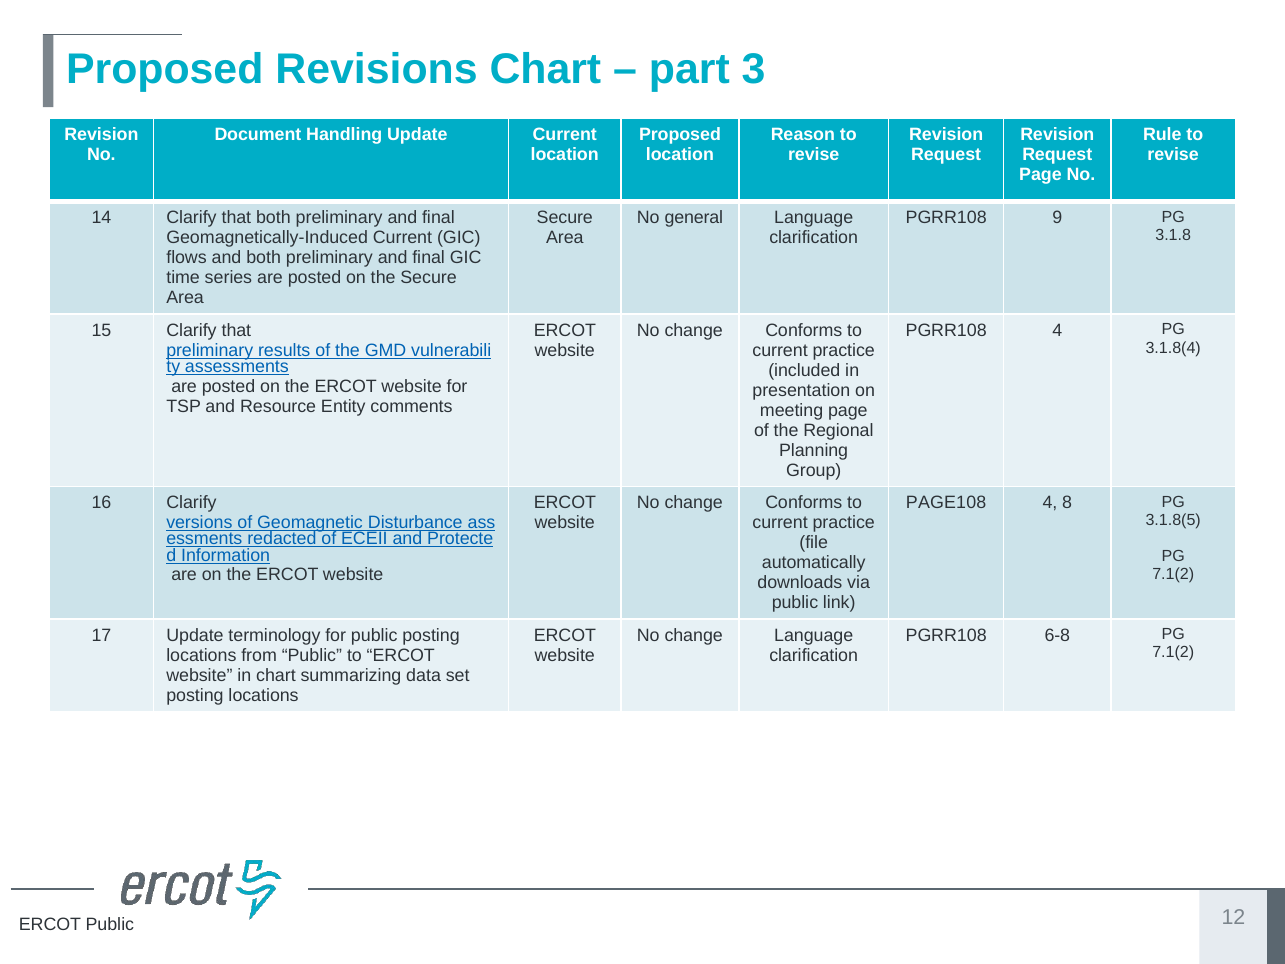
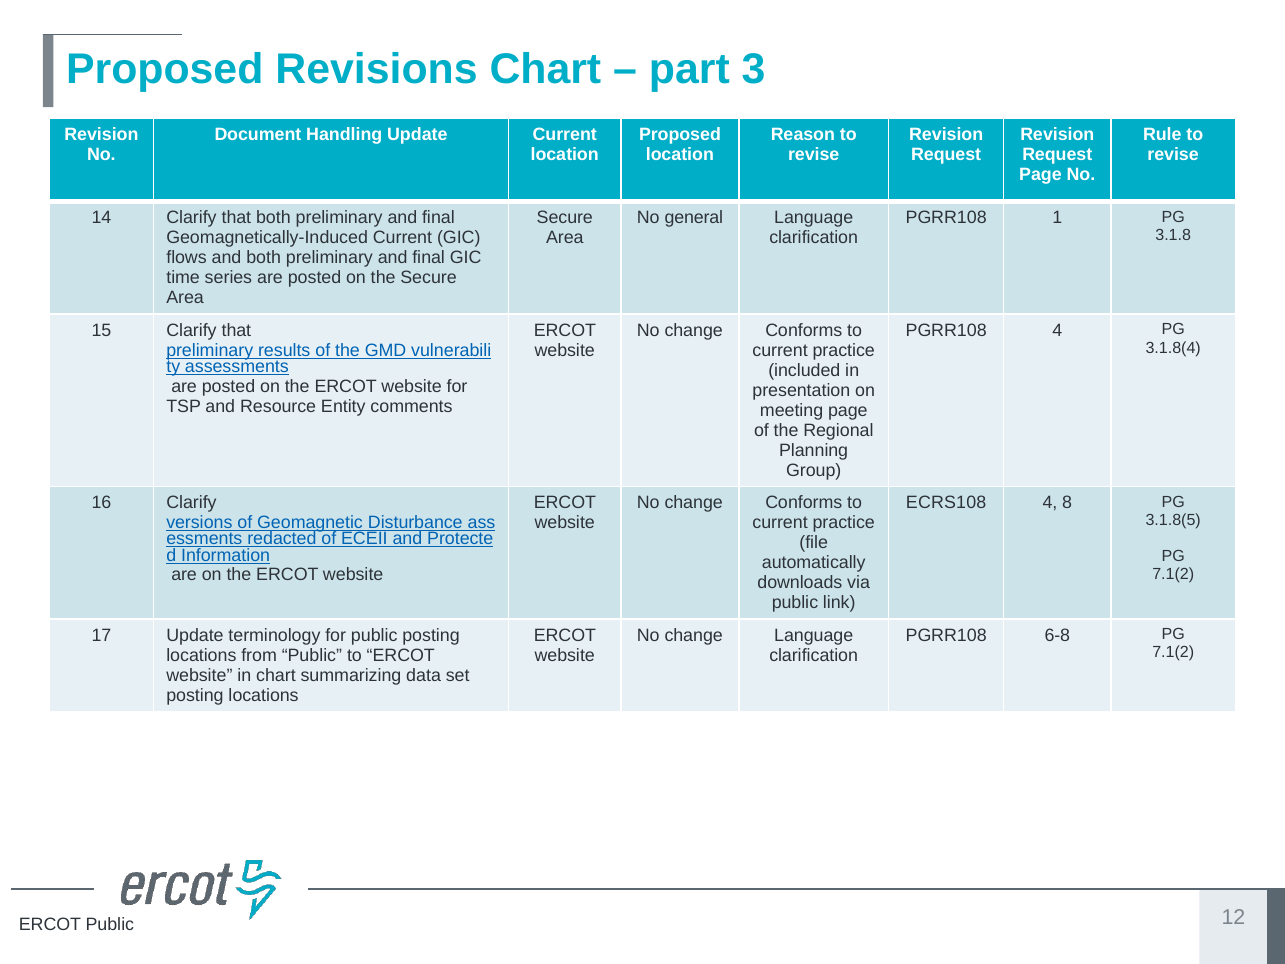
9: 9 -> 1 (1057, 218)
PAGE108: PAGE108 -> ECRS108 (946, 503)
